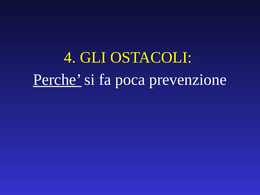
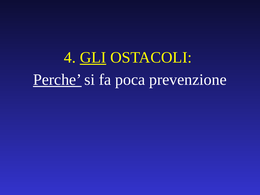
GLI underline: none -> present (93, 57)
